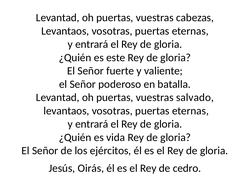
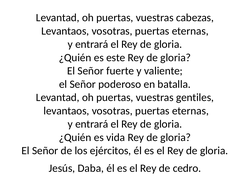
salvado: salvado -> gentiles (195, 98)
Oirás: Oirás -> Daba (91, 169)
